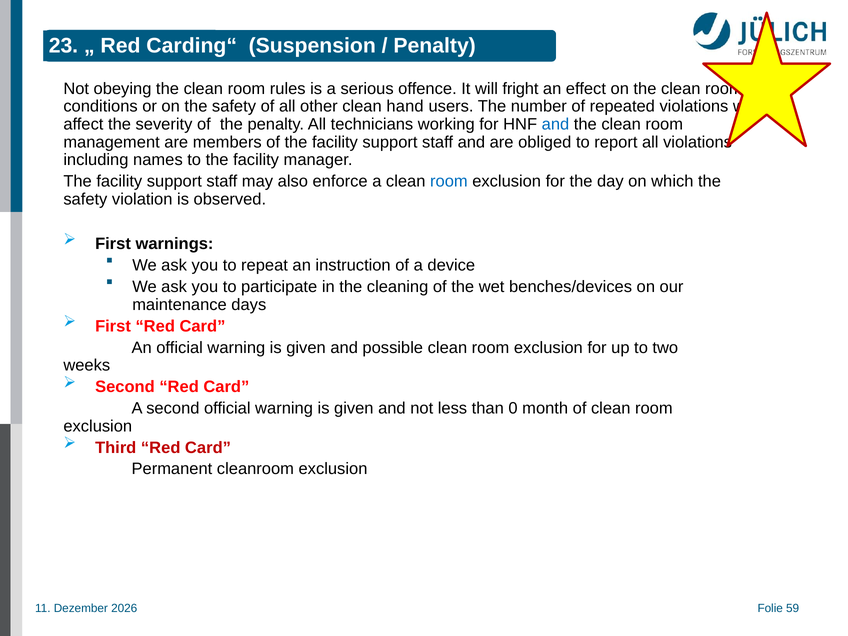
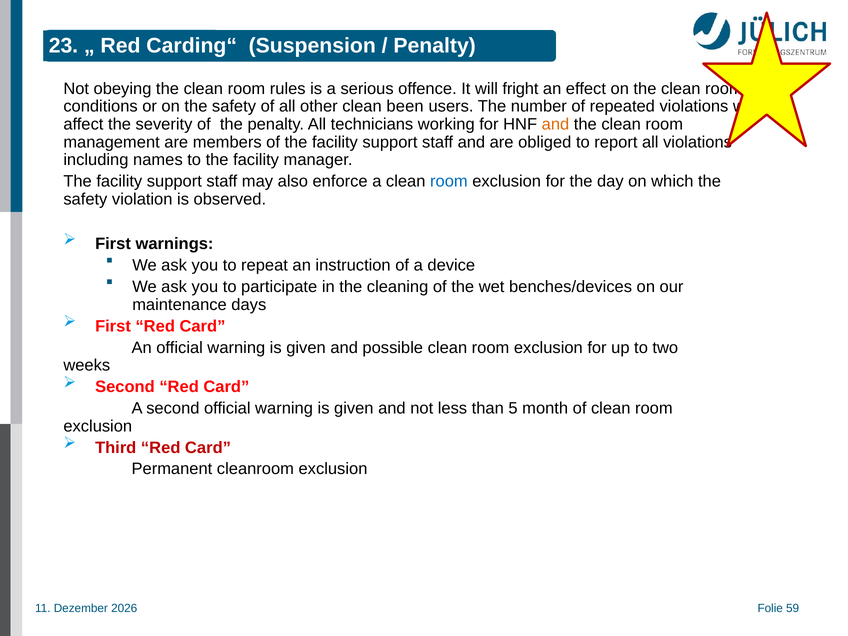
hand: hand -> been (405, 106)
and colour: blue -> orange (555, 124)
0: 0 -> 5 (513, 408)
